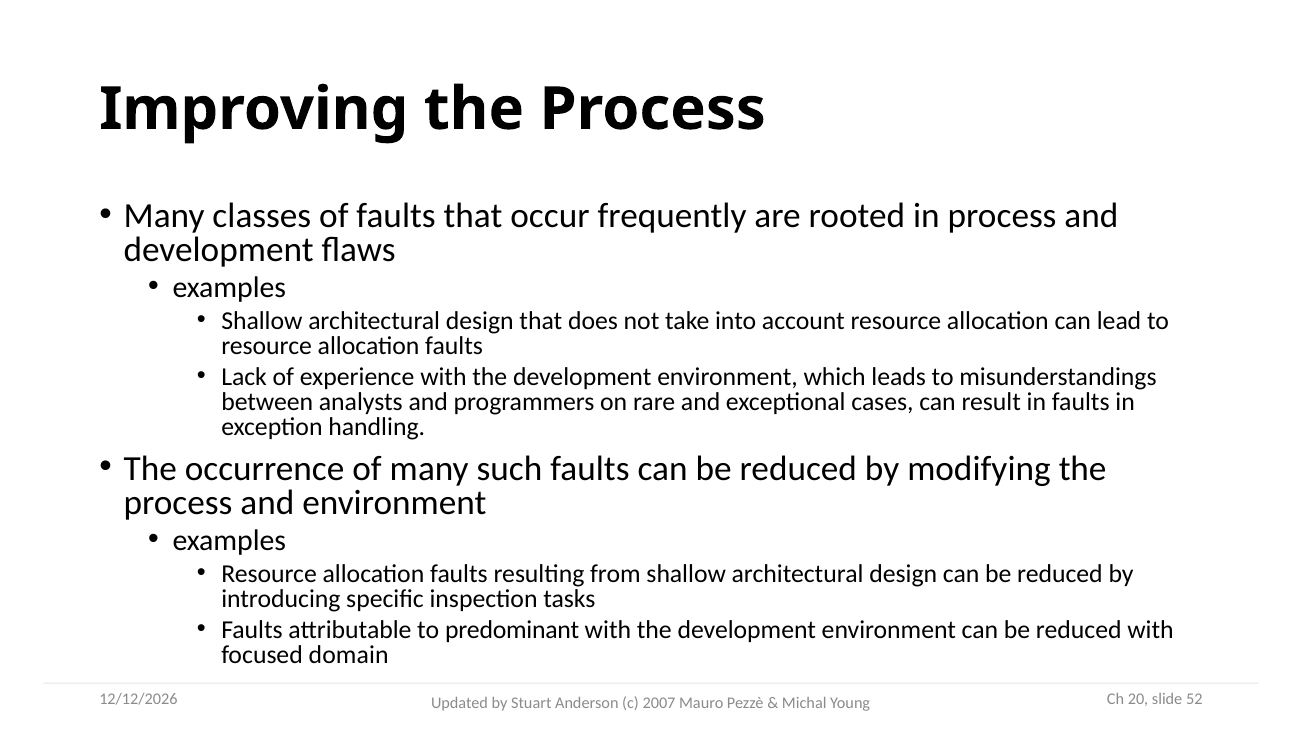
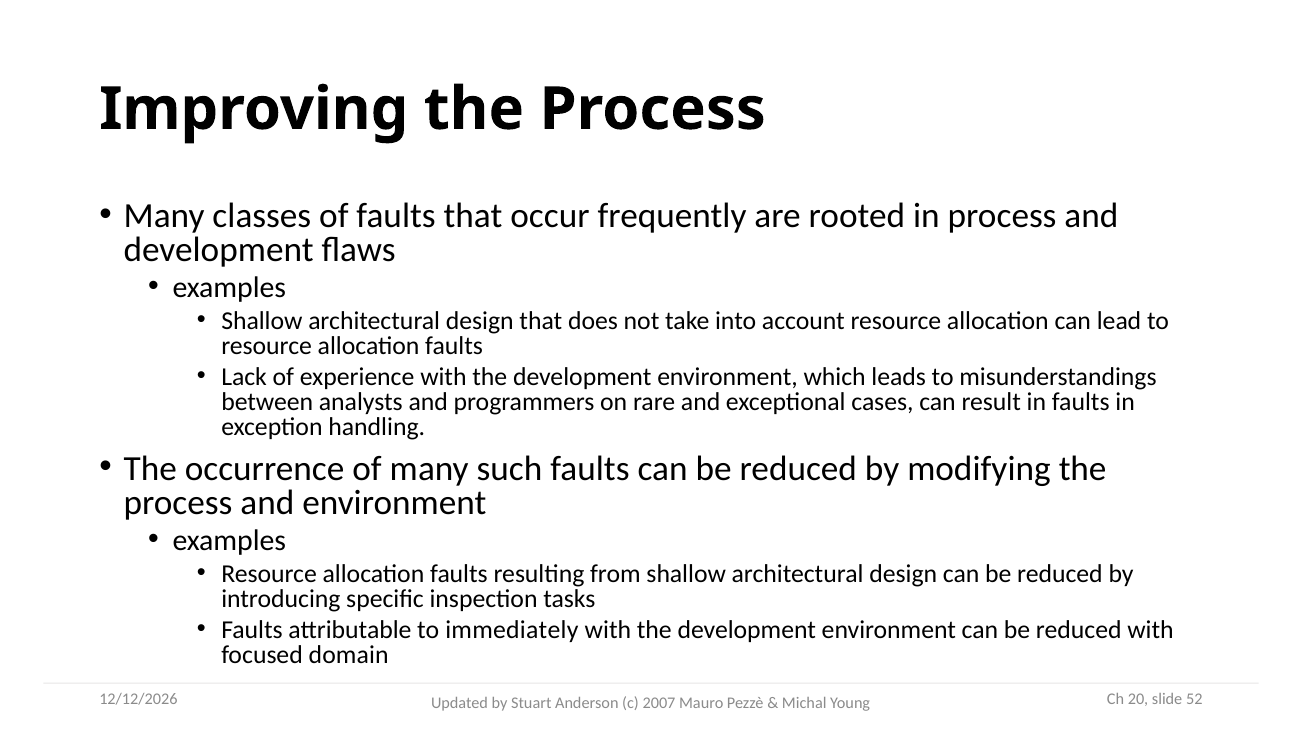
predominant: predominant -> immediately (512, 630)
